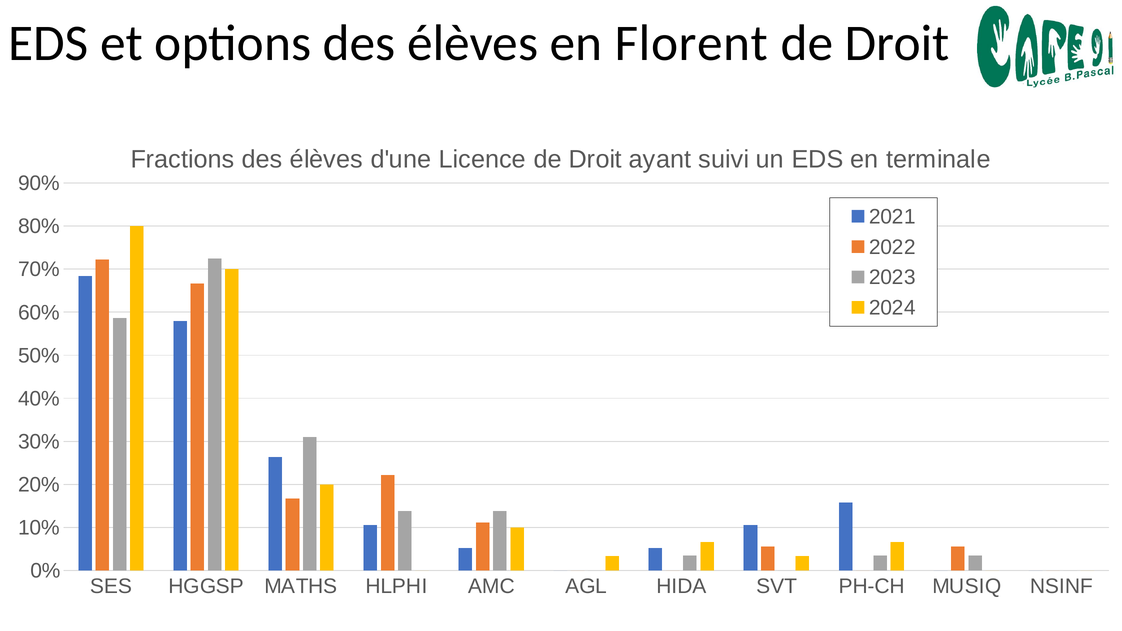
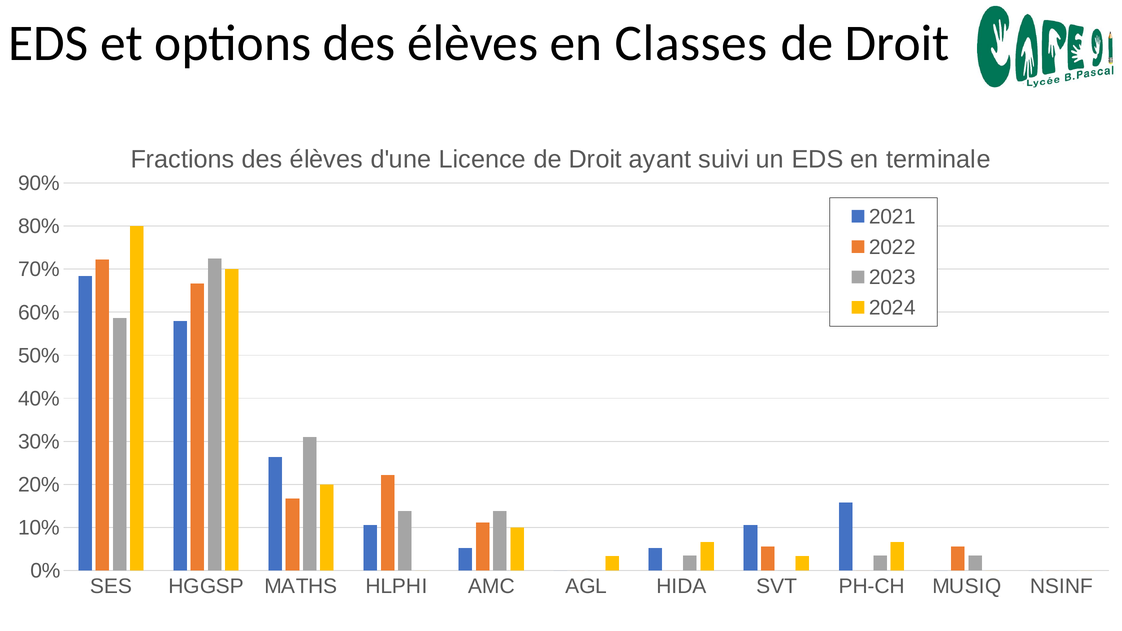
Florent: Florent -> Classes (691, 43)
